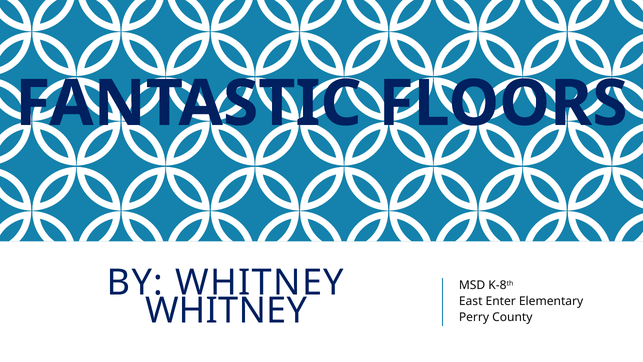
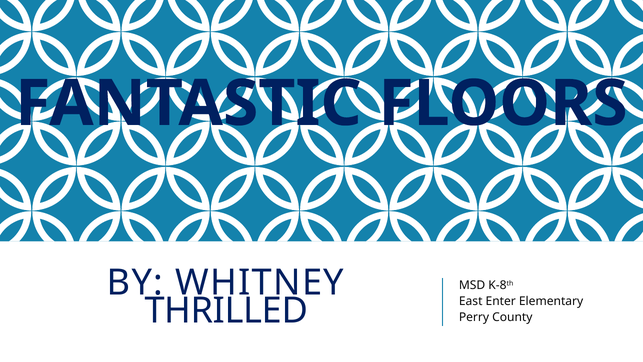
WHITNEY: WHITNEY -> THRILLED (226, 310)
